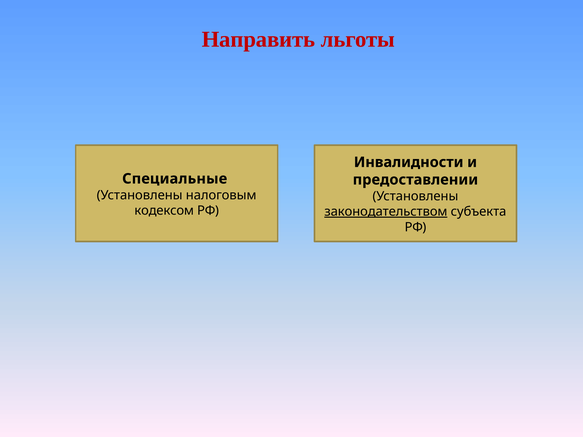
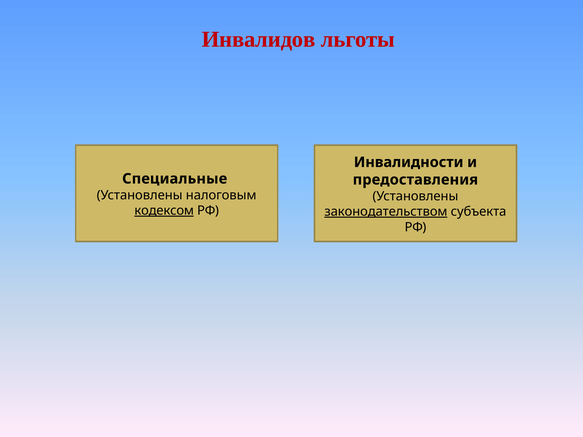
Направить: Направить -> Инвалидов (259, 39)
предоставлении: предоставлении -> предоставления (415, 180)
кодексом underline: none -> present (164, 211)
